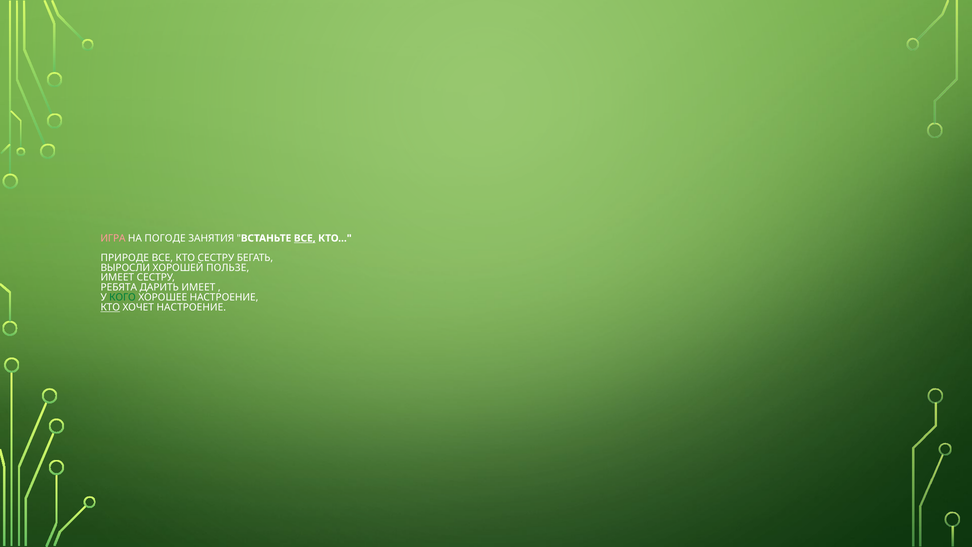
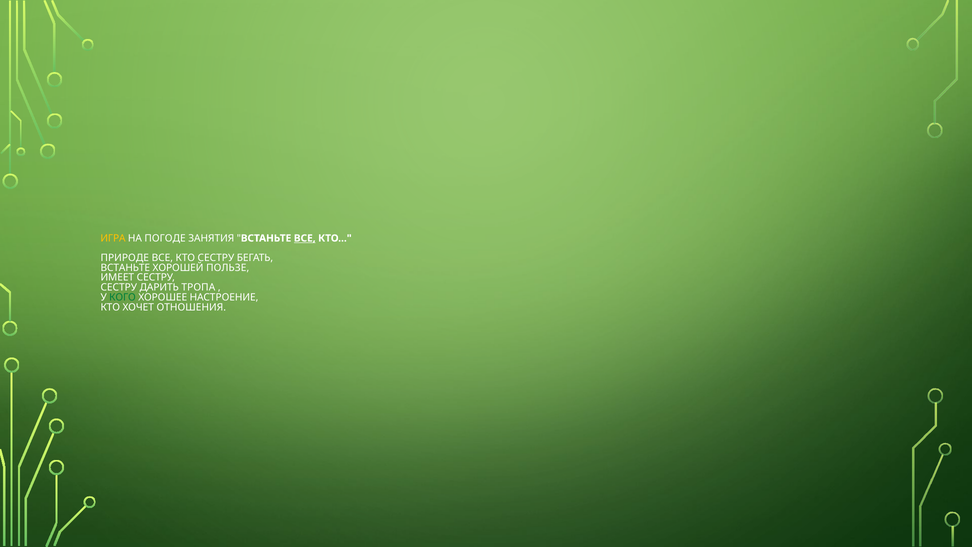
ИГРА colour: pink -> yellow (113, 238)
ВЫРОСЛИ: ВЫРОСЛИ -> ВСТАНЬТЕ (125, 268)
РЕБЯТА: РЕБЯТА -> СЕСТРУ (119, 287)
ДАРИТЬ ИМЕЕТ: ИМЕЕТ -> ТРОПА (198, 287)
КТО underline: present -> none (110, 307)
ХОЧЕТ НАСТРОЕНИЕ: НАСТРОЕНИЕ -> ОТНОШЕНИЯ (191, 307)
